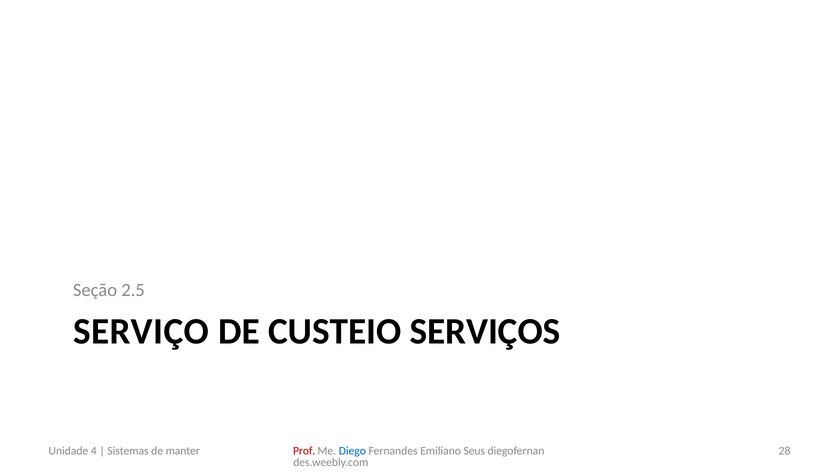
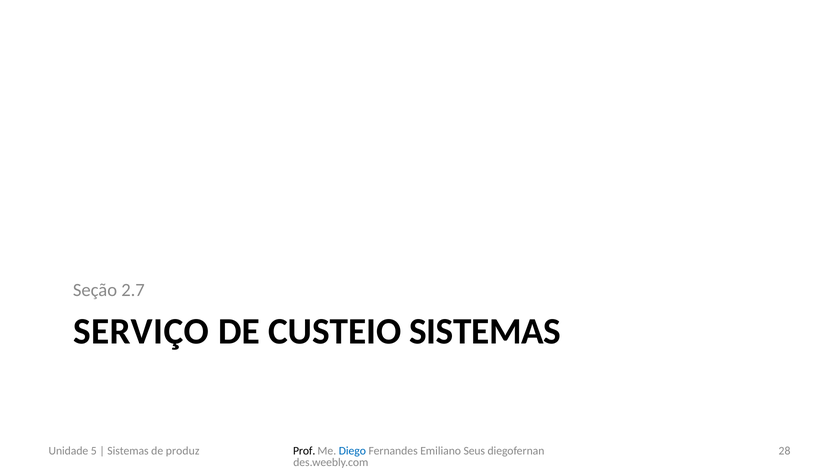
2.5: 2.5 -> 2.7 (133, 290)
CUSTEIO SERVIÇOS: SERVIÇOS -> SISTEMAS (485, 332)
4: 4 -> 5 (94, 451)
manter: manter -> produz (183, 451)
Prof colour: red -> black (304, 451)
